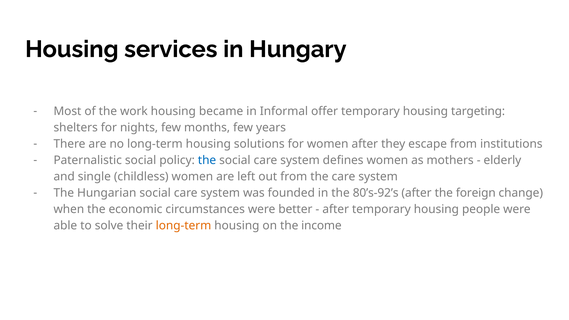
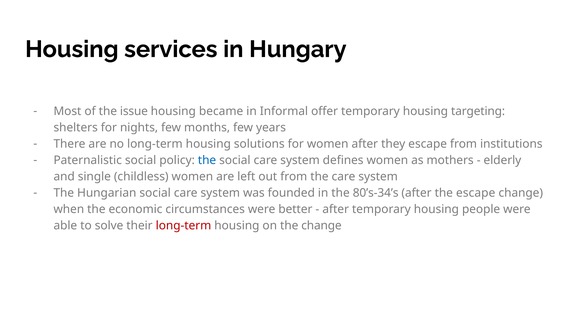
work: work -> issue (134, 111)
80’s-92’s: 80’s-92’s -> 80’s-34’s (376, 193)
the foreign: foreign -> escape (476, 193)
long-term colour: orange -> red (184, 226)
the income: income -> change (321, 226)
